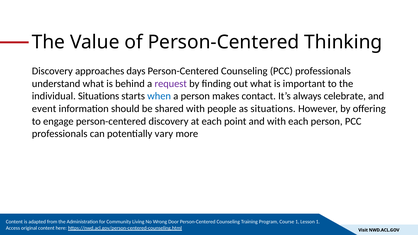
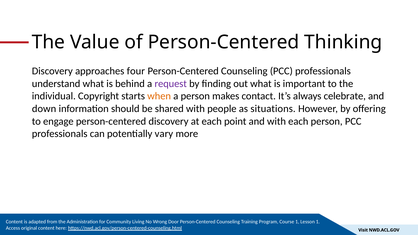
days: days -> four (136, 71)
individual Situations: Situations -> Copyright (99, 96)
when colour: blue -> orange (159, 96)
event: event -> down (44, 109)
